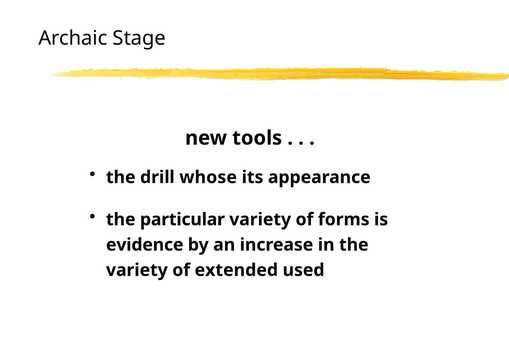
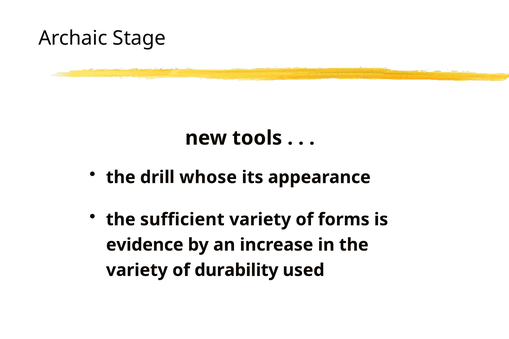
particular: particular -> sufficient (182, 220)
extended: extended -> durability (236, 270)
